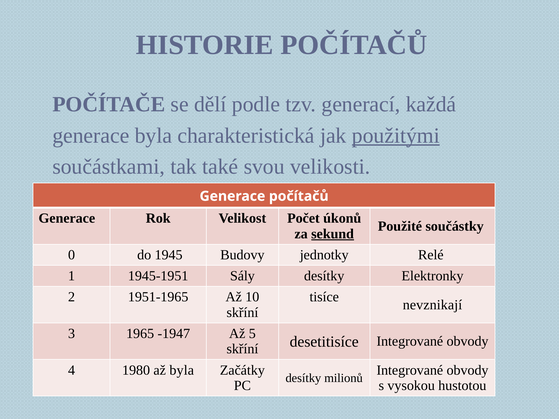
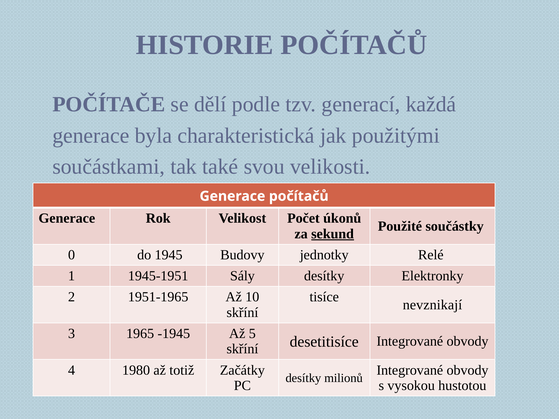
použitými underline: present -> none (396, 136)
-1947: -1947 -> -1945 (174, 334)
až byla: byla -> totiž (182, 370)
